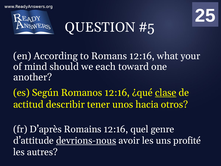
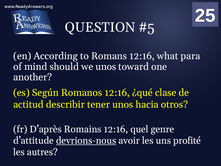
your: your -> para (190, 56)
we each: each -> unos (106, 67)
clase underline: present -> none (166, 93)
